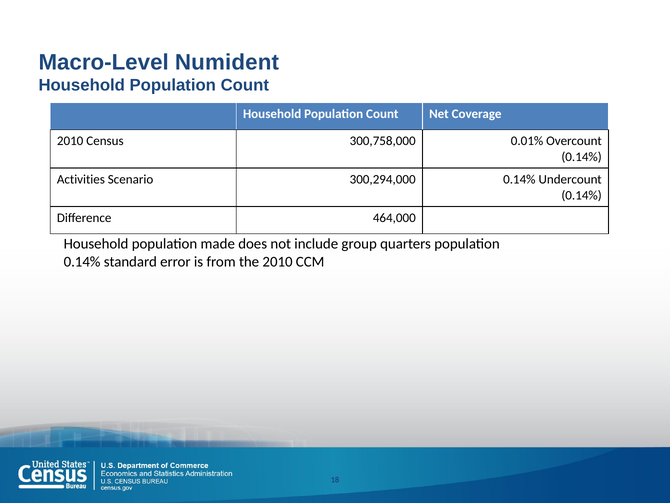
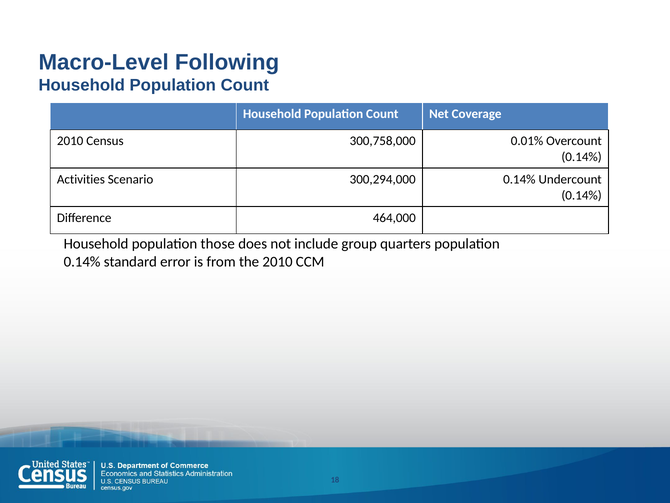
Numident: Numident -> Following (227, 62)
made: made -> those (218, 244)
